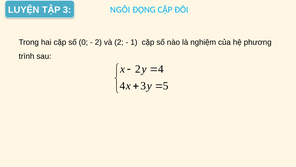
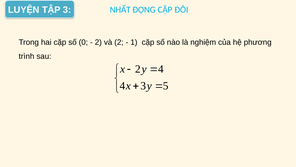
NGÔI: NGÔI -> NHẤT (120, 10)
